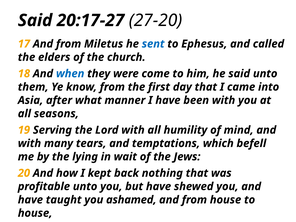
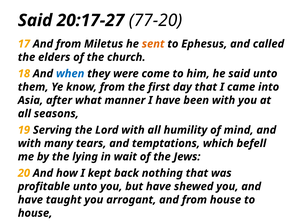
27-20: 27-20 -> 77-20 (156, 20)
sent colour: blue -> orange (153, 44)
ashamed: ashamed -> arrogant (131, 200)
